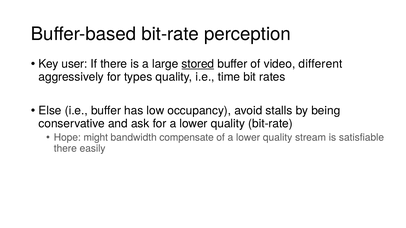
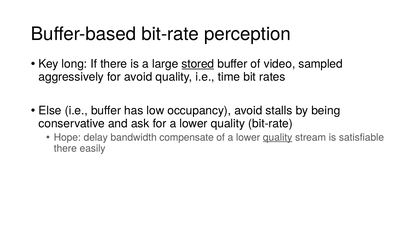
user: user -> long (74, 64)
different: different -> sampled (321, 64)
for types: types -> avoid (138, 77)
might: might -> delay (96, 138)
quality underline: none -> present (278, 138)
